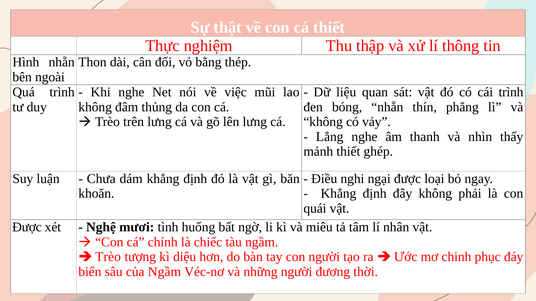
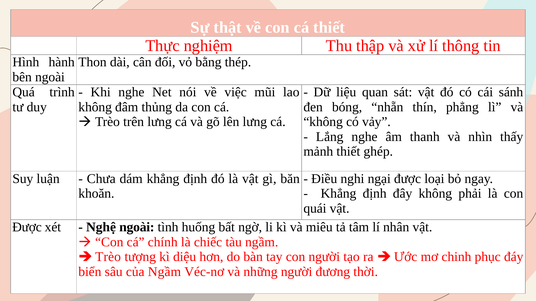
Hình nhẵn: nhẵn -> hành (62, 62)
cái trình: trình -> sánh (511, 92)
Nghệ mươi: mươi -> ngoài (137, 228)
